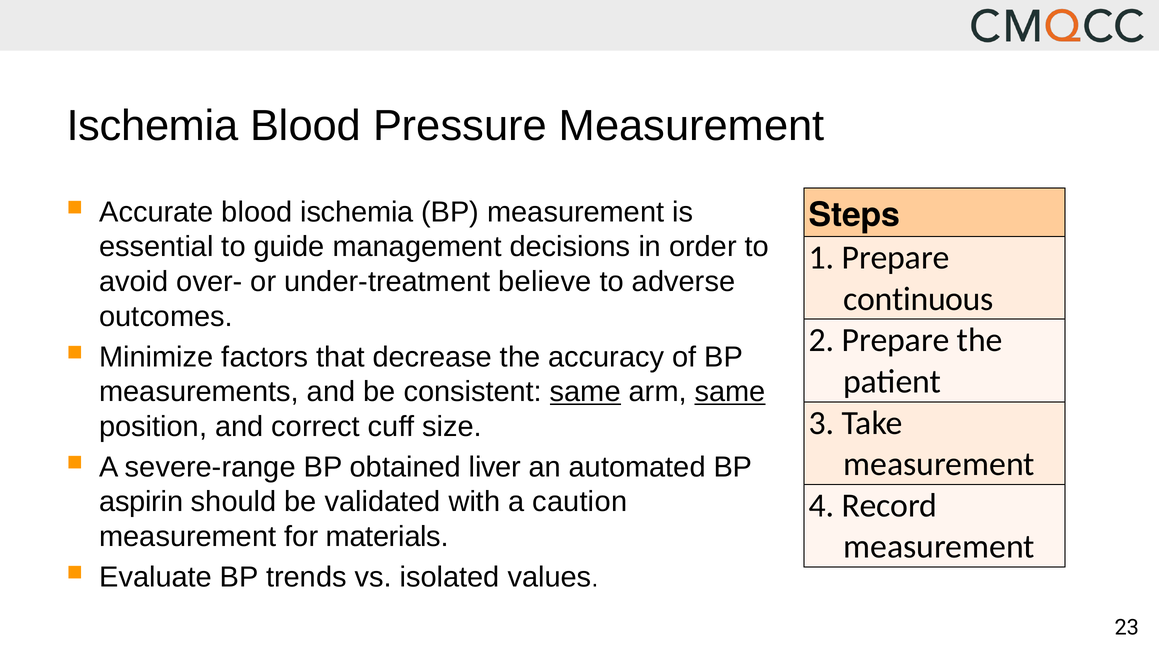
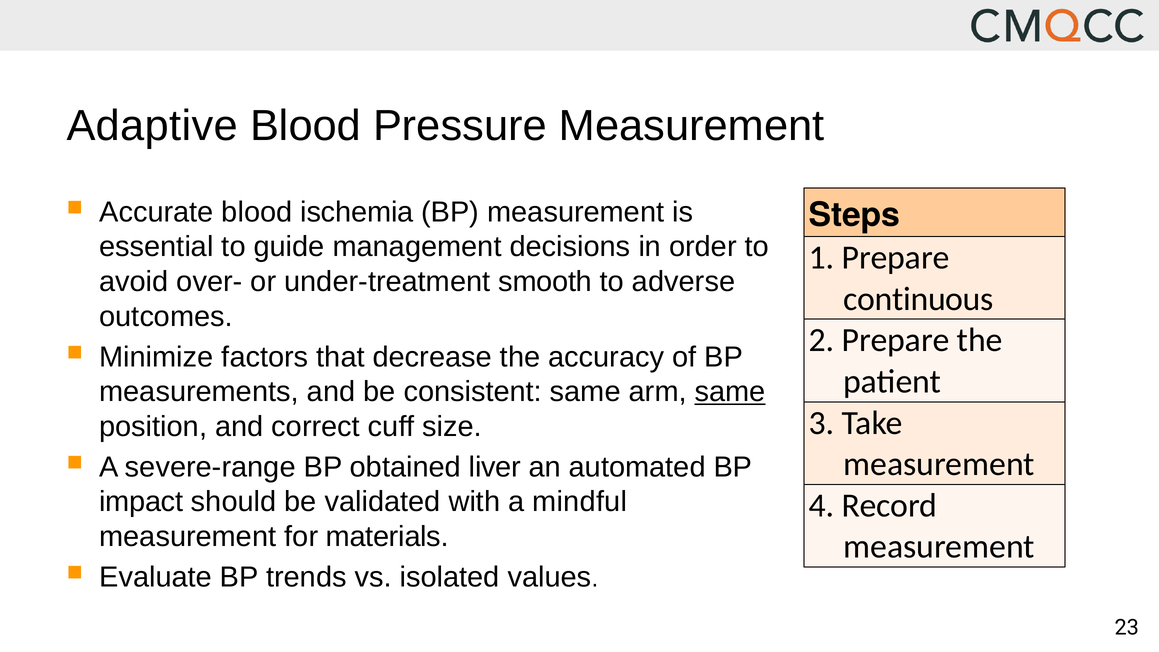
Ischemia: Ischemia -> Adaptive (152, 126)
believe: believe -> smooth (545, 282)
same underline: present -> none (585, 392)
aspirin: aspirin -> impact (141, 502)
caution: caution -> mindful (580, 502)
